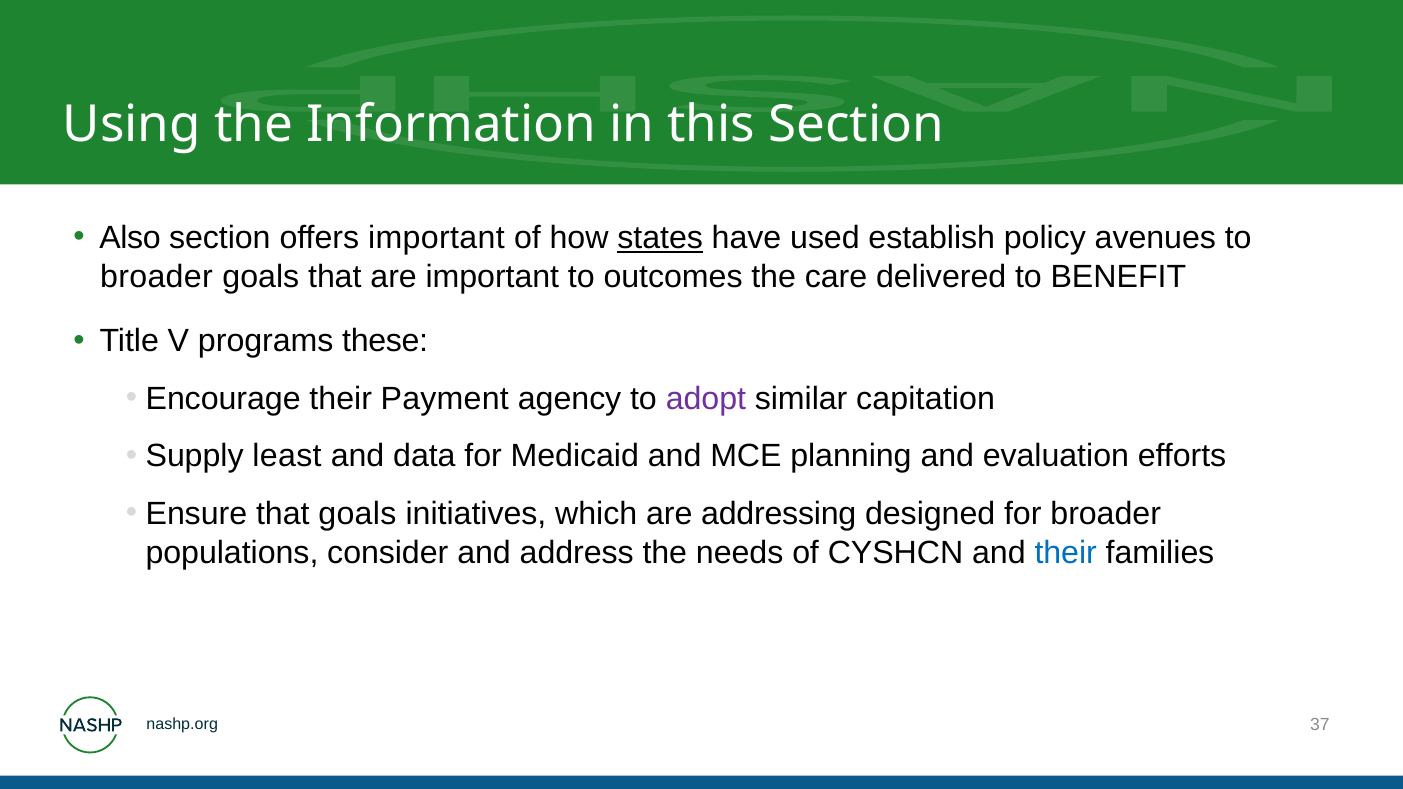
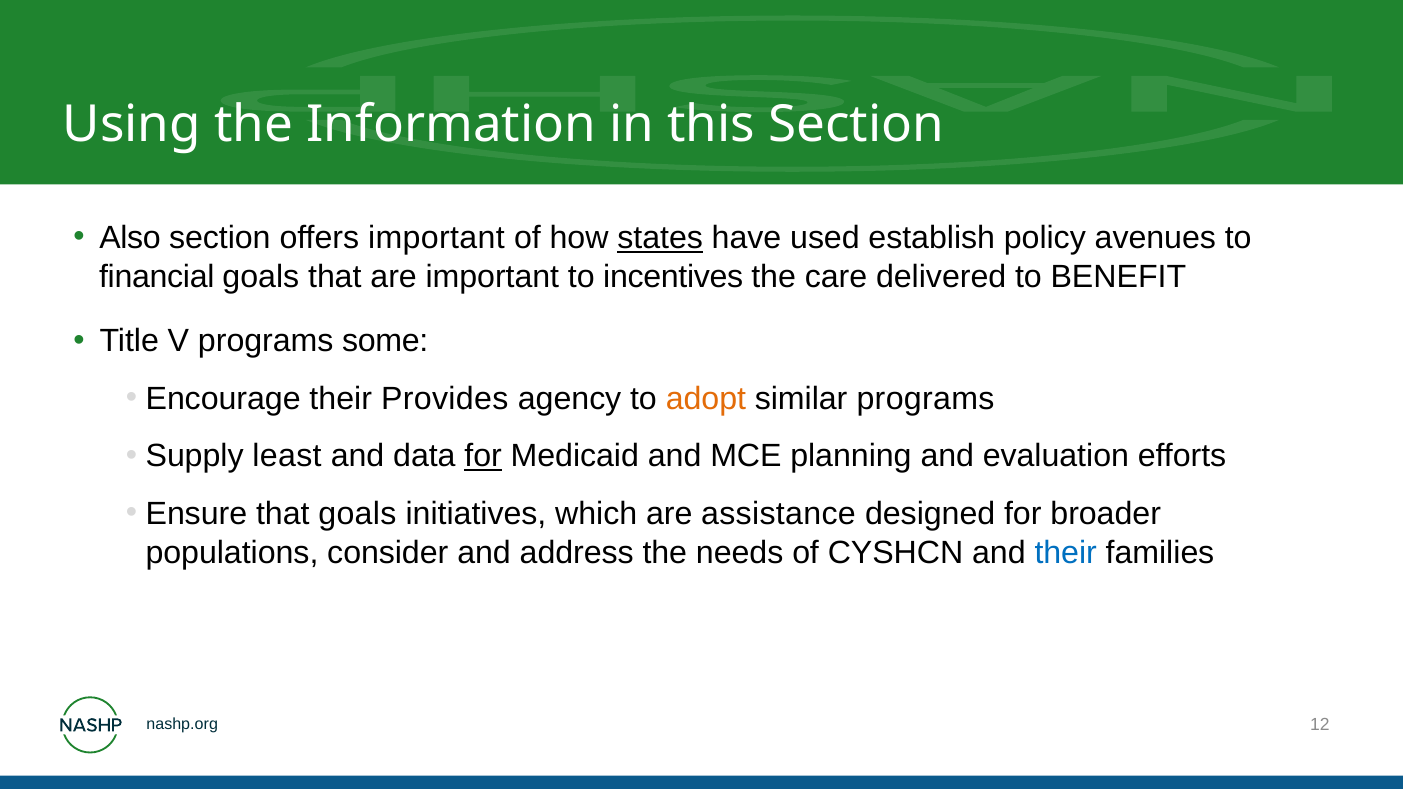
broader: broader -> financial (157, 277)
outcomes: outcomes -> incentives (673, 277)
these: these -> some (385, 341)
Payment: Payment -> Provides (445, 399)
adopt colour: purple -> orange (706, 399)
similar capitation: capitation -> programs (926, 399)
for underline: none -> present (483, 456)
addressing: addressing -> assistance (778, 514)
37: 37 -> 12 (1320, 725)
